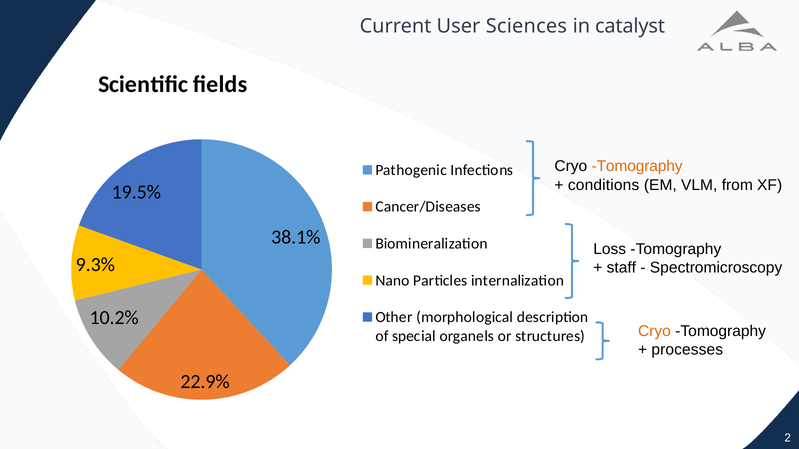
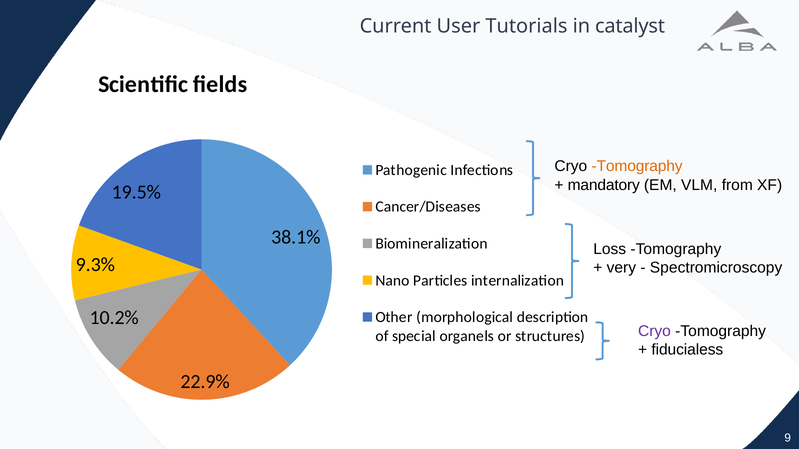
Sciences: Sciences -> Tutorials (526, 26)
conditions: conditions -> mandatory (604, 185)
staff: staff -> very (621, 268)
Cryo colour: orange -> purple (654, 331)
processes: processes -> fiducialess (687, 350)
2: 2 -> 9 (788, 438)
